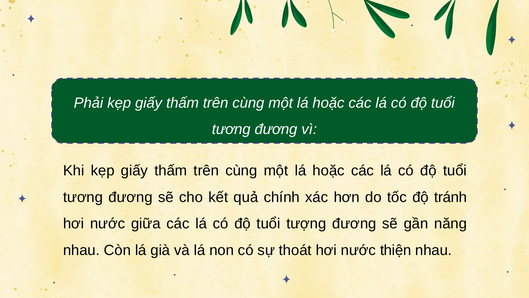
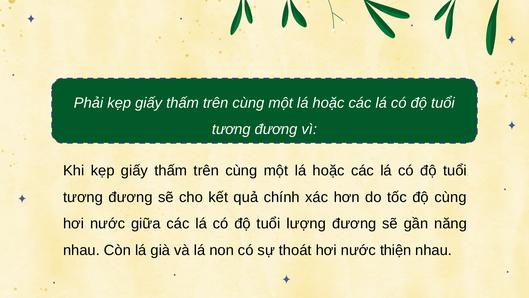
độ tránh: tránh -> cùng (451, 197)
tượng: tượng -> lượng (306, 223)
